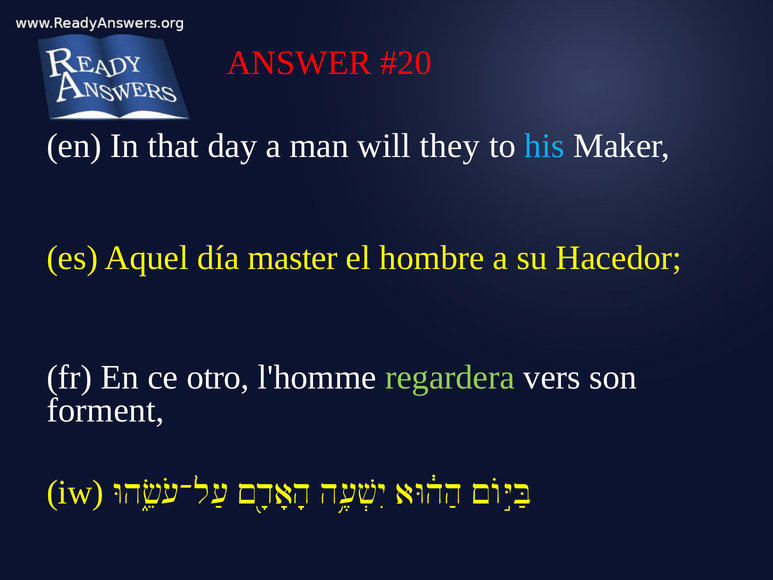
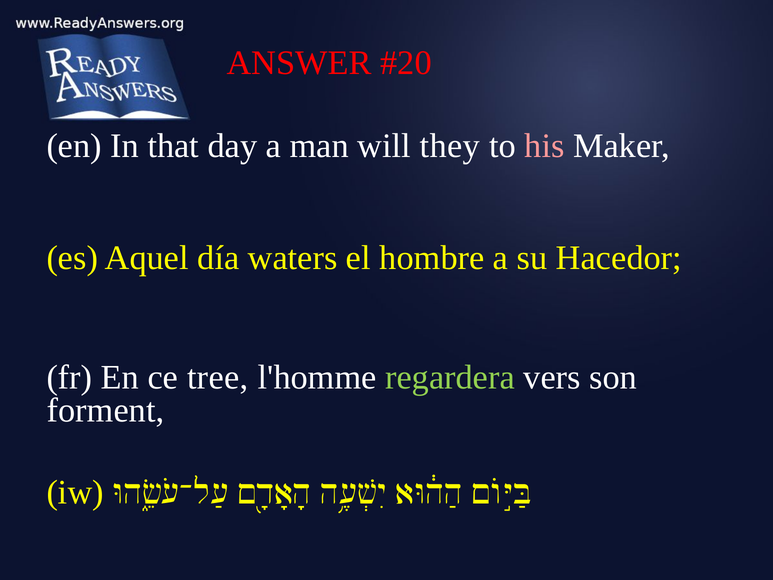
his colour: light blue -> pink (544, 146)
master: master -> waters (293, 258)
otro: otro -> tree (218, 377)
